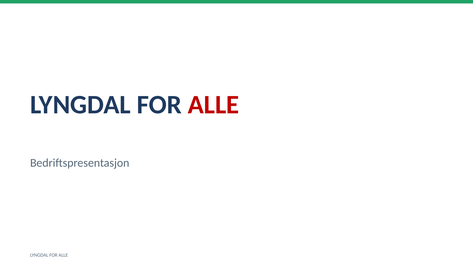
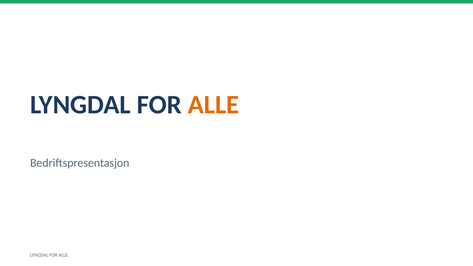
ALLE colour: red -> orange (213, 105)
